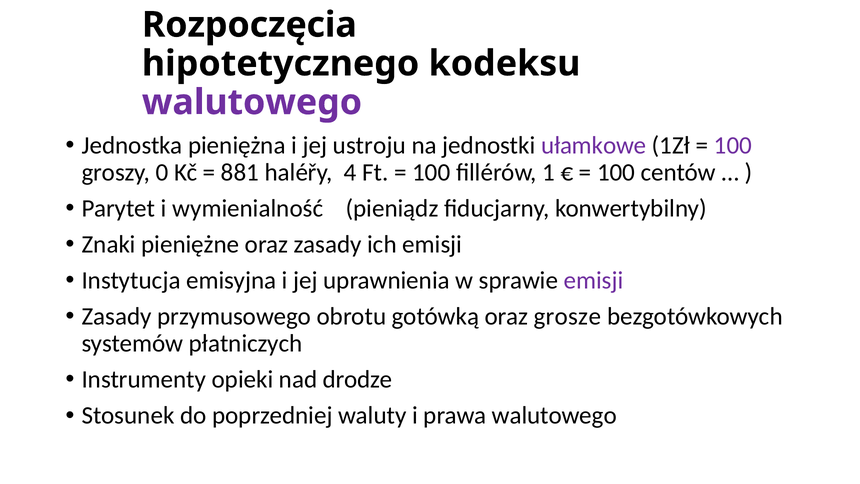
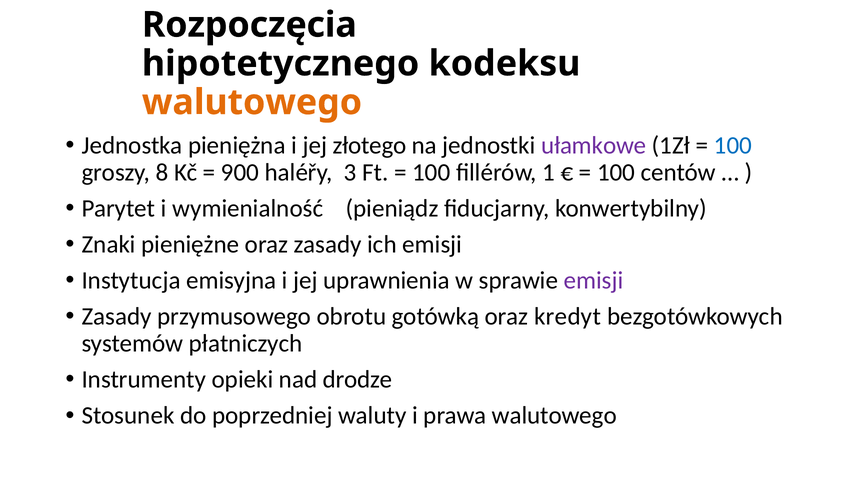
walutowego colour: purple -> orange (252, 102)
ustroju: ustroju -> złotego (369, 145)
100 colour: purple -> blue (733, 145)
0: 0 -> 8 (162, 172)
881: 881 -> 900 (240, 172)
4: 4 -> 3 (350, 172)
grosze: grosze -> kredyt (568, 316)
